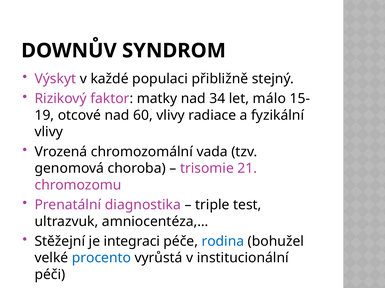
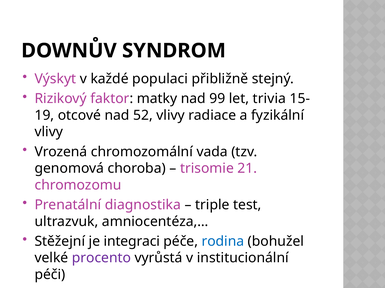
34: 34 -> 99 (217, 99)
málo: málo -> trivia (269, 99)
60: 60 -> 52 (143, 116)
procento colour: blue -> purple (101, 259)
